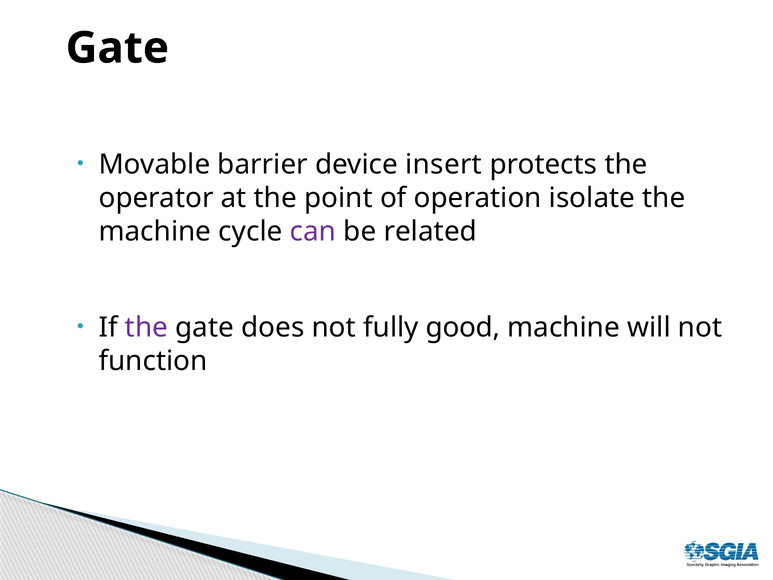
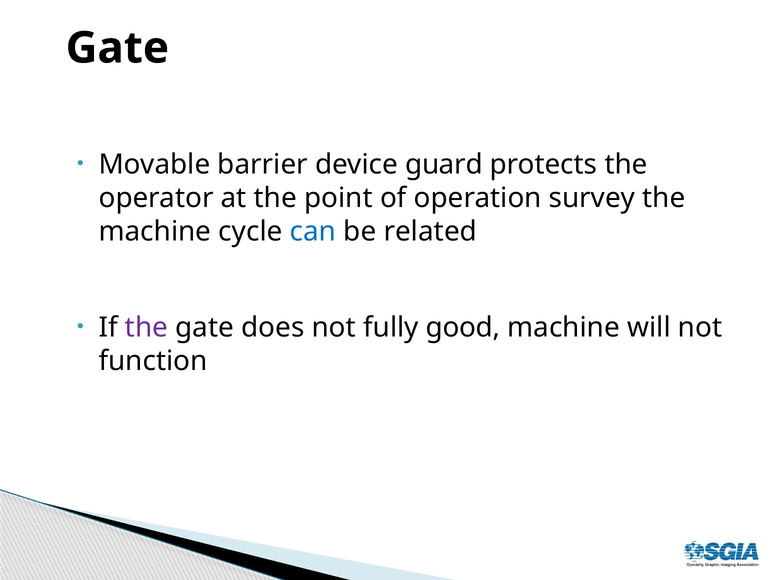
insert: insert -> guard (444, 164)
isolate: isolate -> survey (592, 198)
can colour: purple -> blue (313, 231)
